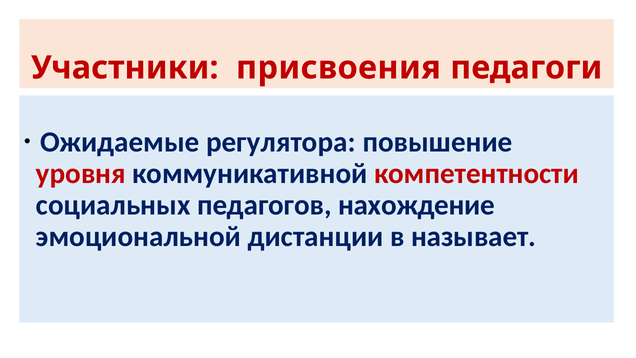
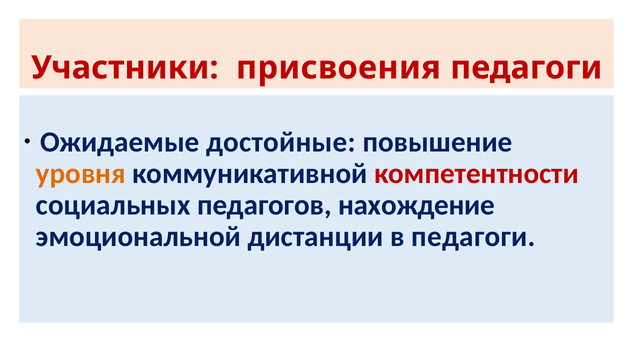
регулятора: регулятора -> достойные (281, 142)
уровня colour: red -> orange (81, 174)
в называет: называет -> педагоги (473, 237)
